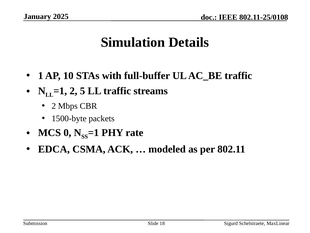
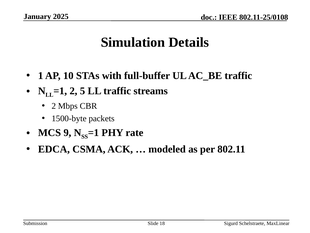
0: 0 -> 9 (67, 132)
